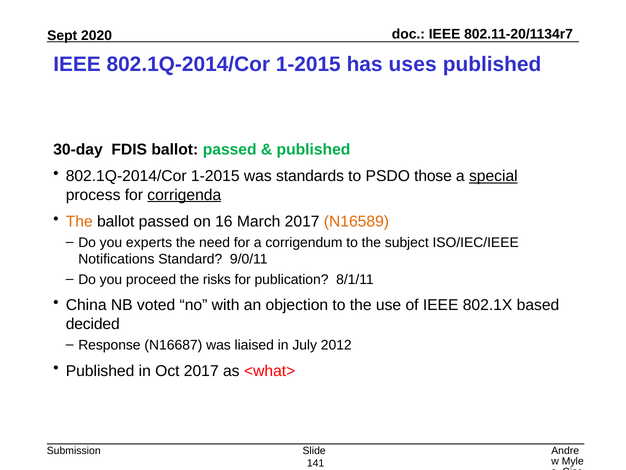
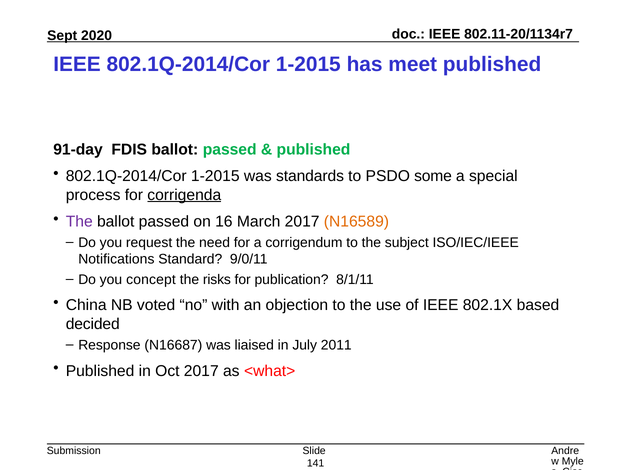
uses: uses -> meet (413, 64)
30-day: 30-day -> 91-day (78, 149)
those: those -> some (433, 176)
special underline: present -> none (493, 176)
The colour: orange -> purple (79, 221)
experts: experts -> request (149, 242)
proceed: proceed -> concept (151, 279)
2012: 2012 -> 2011 (336, 345)
